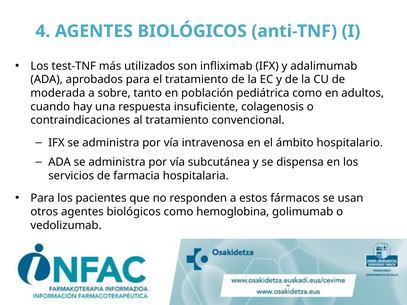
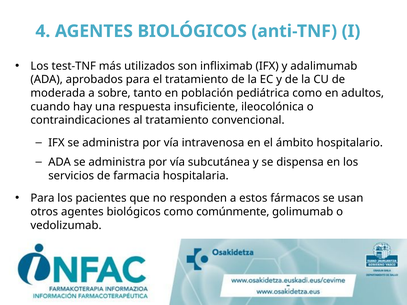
colagenosis: colagenosis -> ileocolónica (273, 107)
hemoglobina: hemoglobina -> comúnmente (233, 212)
